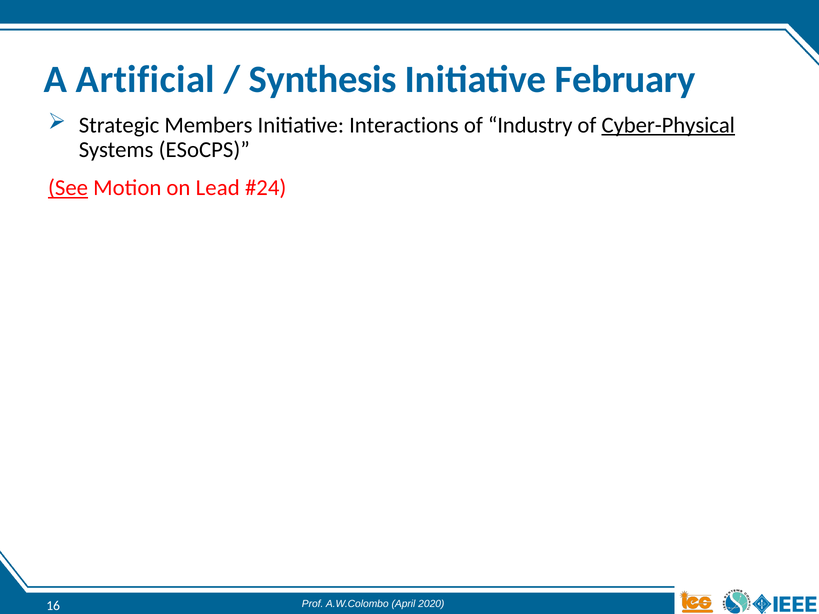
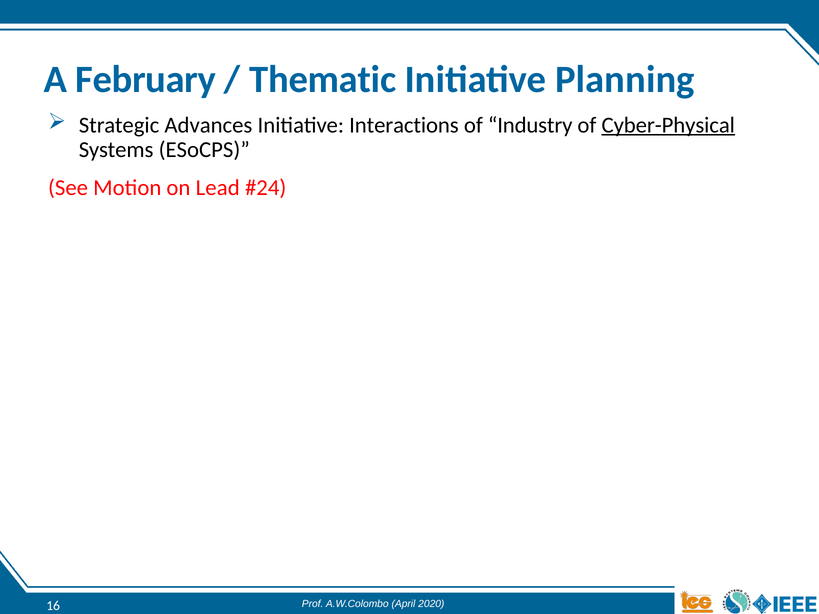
Artificial: Artificial -> February (146, 79)
Synthesis: Synthesis -> Thematic (323, 79)
February: February -> Planning (625, 79)
Members: Members -> Advances (208, 125)
See underline: present -> none (68, 188)
